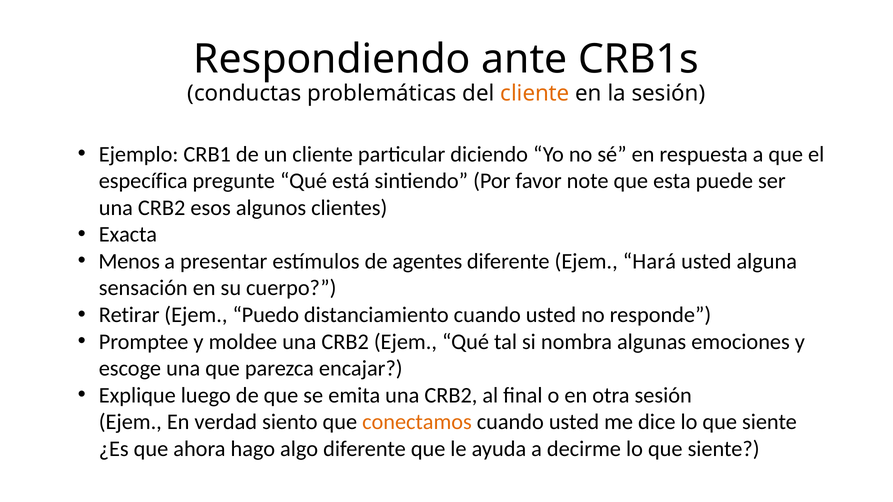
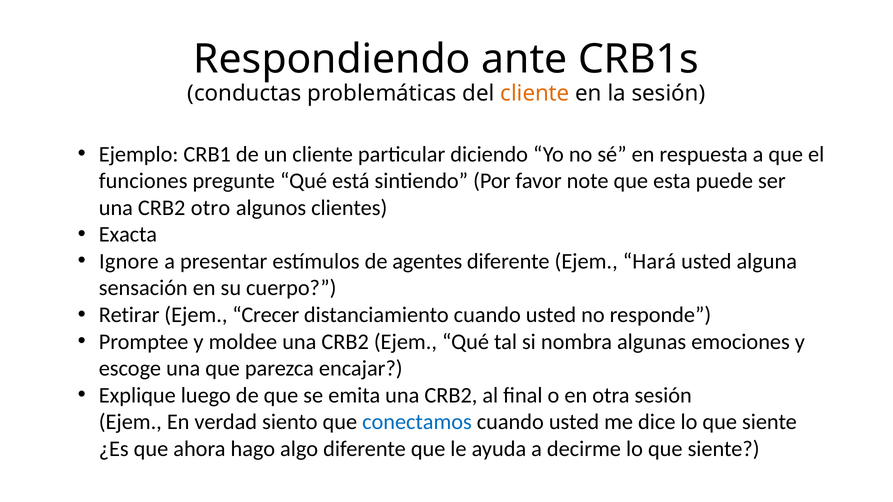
específica: específica -> funciones (143, 181)
esos: esos -> otro (211, 208)
Menos: Menos -> Ignore (129, 262)
Puedo: Puedo -> Crecer (266, 315)
conectamos colour: orange -> blue (417, 422)
